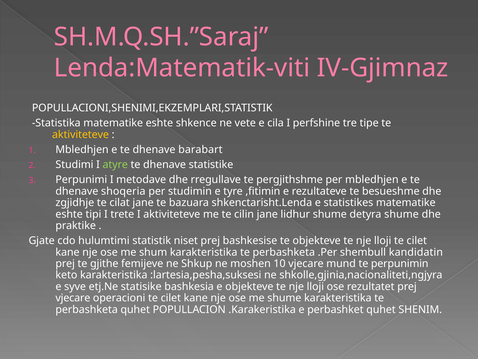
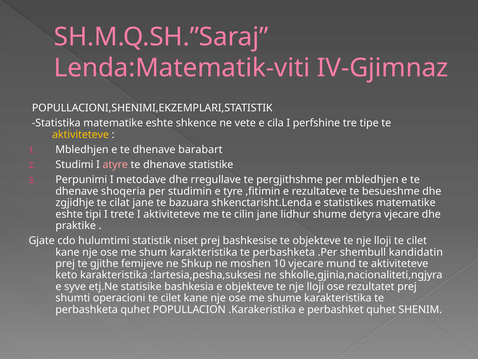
atyre colour: light green -> pink (115, 164)
detyra shume: shume -> vjecare (402, 214)
mund te perpunimin: perpunimin -> aktiviteteve (400, 263)
vjecare: vjecare -> shumti (73, 298)
